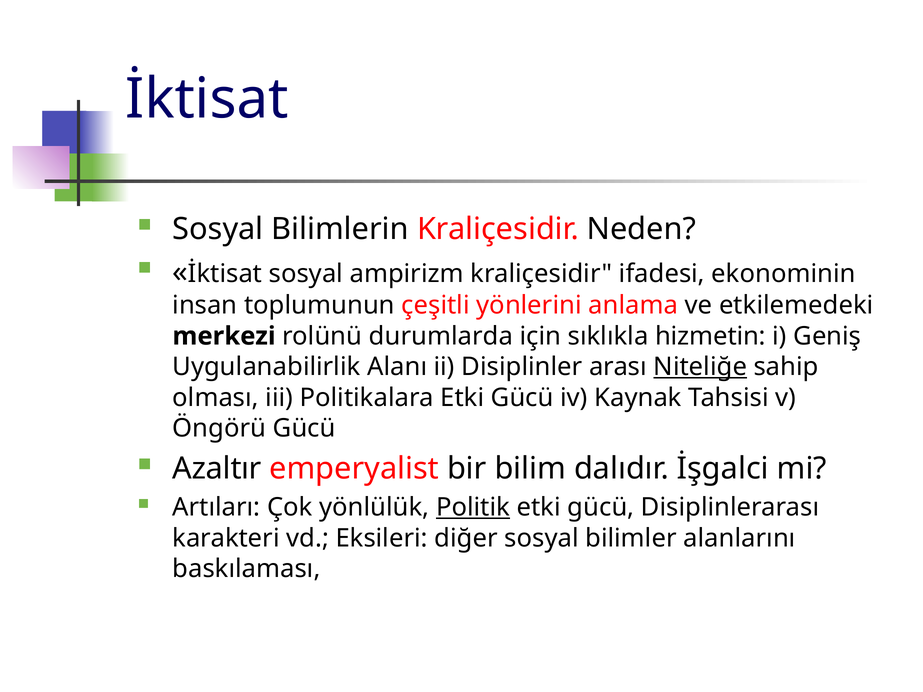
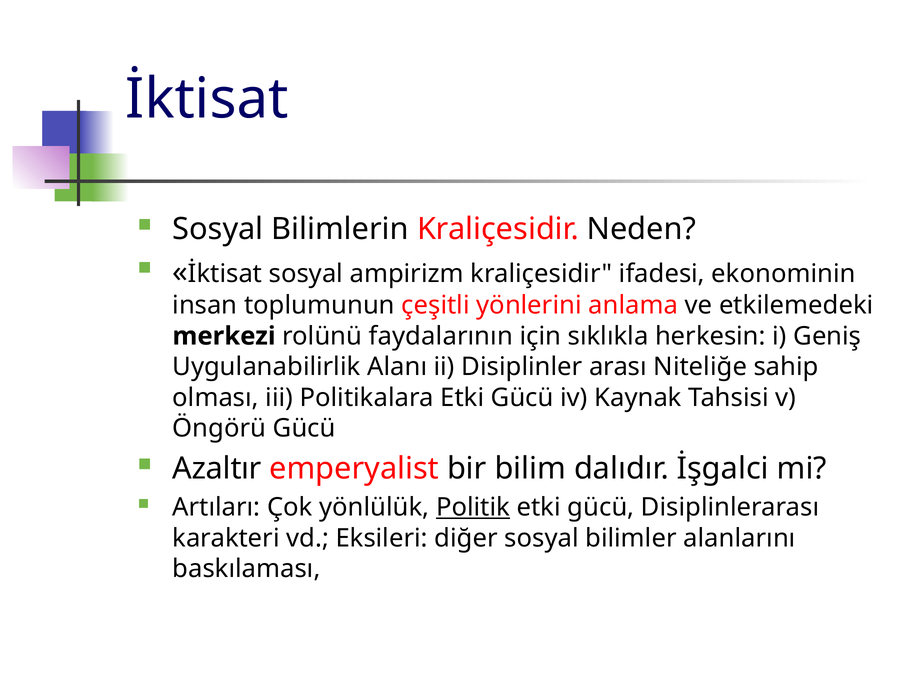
durumlarda: durumlarda -> faydalarının (441, 336)
hizmetin: hizmetin -> herkesin (710, 336)
Niteliğe underline: present -> none (700, 367)
